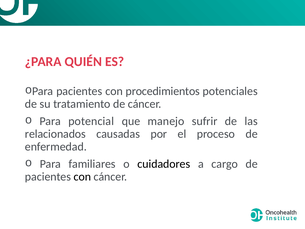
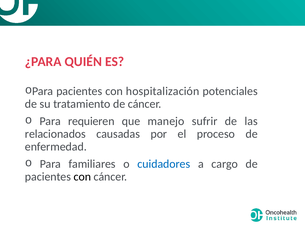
procedimientos: procedimientos -> hospitalización (163, 91)
potencial: potencial -> requieren (91, 121)
cuidadores colour: black -> blue (164, 164)
